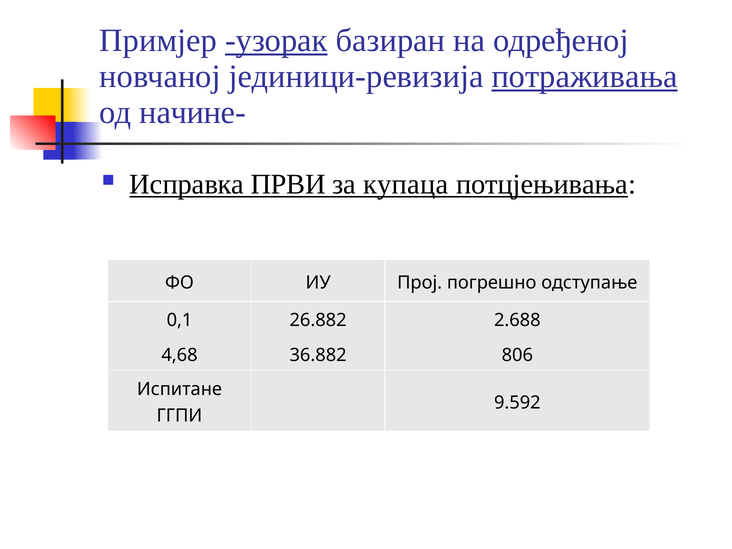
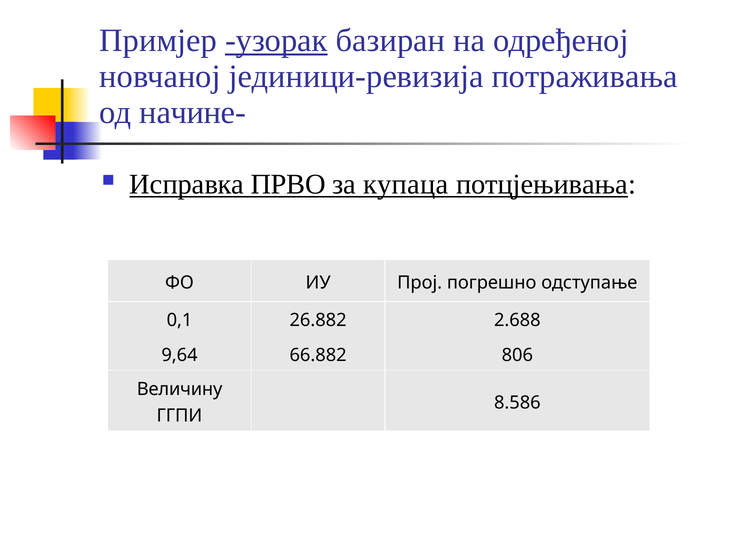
потраживања underline: present -> none (585, 77)
ПРВИ: ПРВИ -> ПРВО (288, 184)
4,68: 4,68 -> 9,64 (179, 355)
36.882: 36.882 -> 66.882 (318, 355)
Испитане: Испитане -> Величину (180, 389)
9.592: 9.592 -> 8.586 (517, 402)
